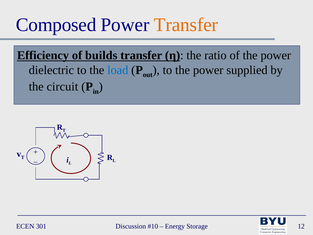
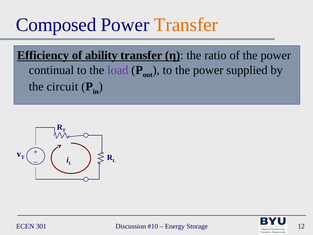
builds: builds -> ability (101, 55)
dielectric: dielectric -> continual (51, 70)
load colour: blue -> purple (118, 70)
